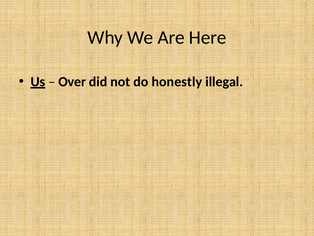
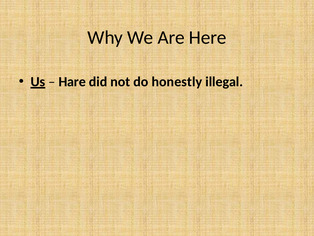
Over: Over -> Hare (72, 82)
